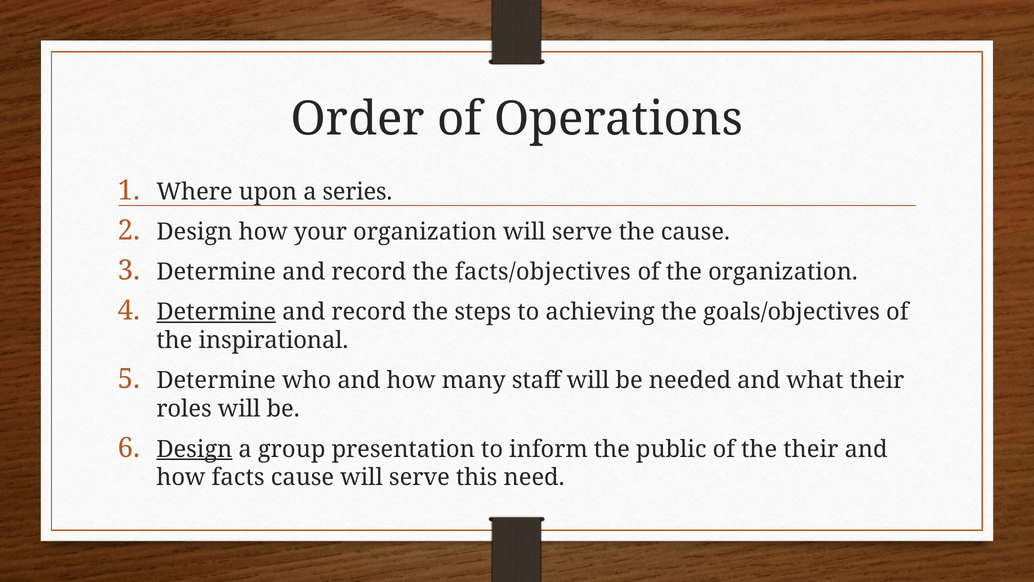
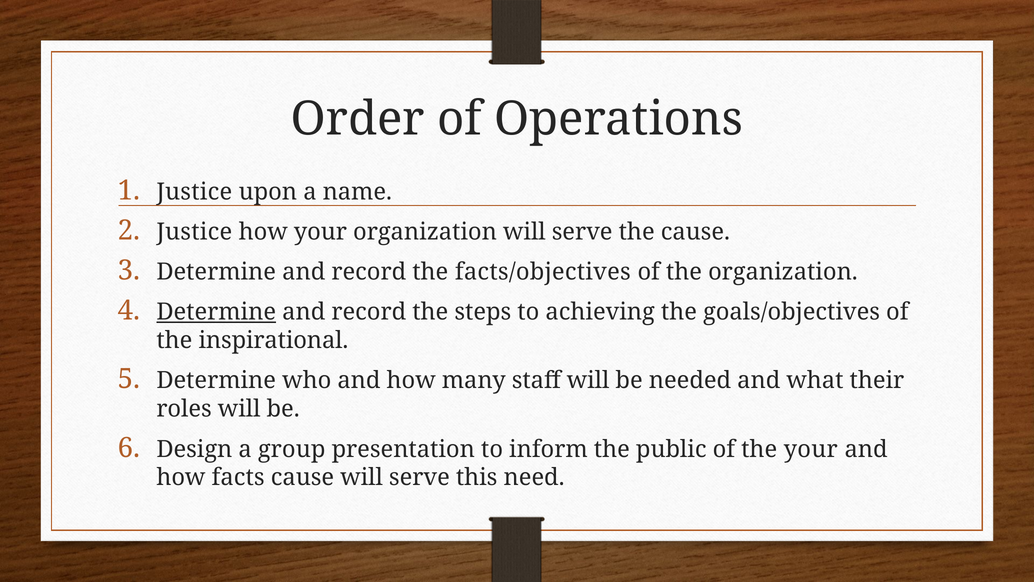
Where: Where -> Justice (194, 192)
series: series -> name (357, 192)
Design: Design -> Justice (194, 232)
Design underline: present -> none (194, 449)
the their: their -> your (811, 449)
